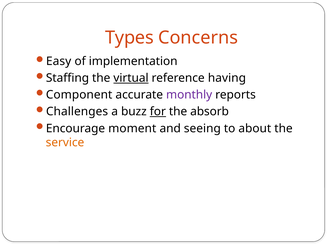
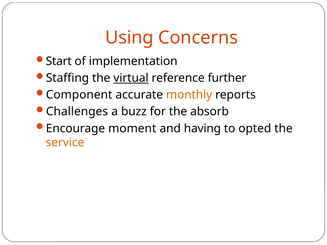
Types: Types -> Using (129, 38)
Easy: Easy -> Start (59, 61)
having: having -> further (227, 78)
monthly colour: purple -> orange (189, 95)
for underline: present -> none (158, 112)
seeing: seeing -> having (202, 129)
about: about -> opted (255, 129)
